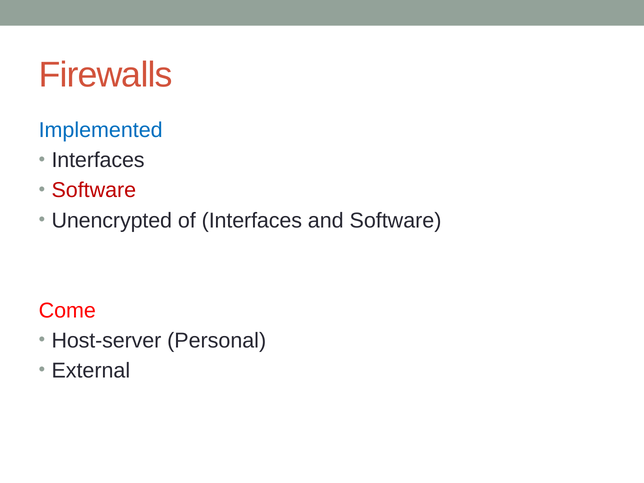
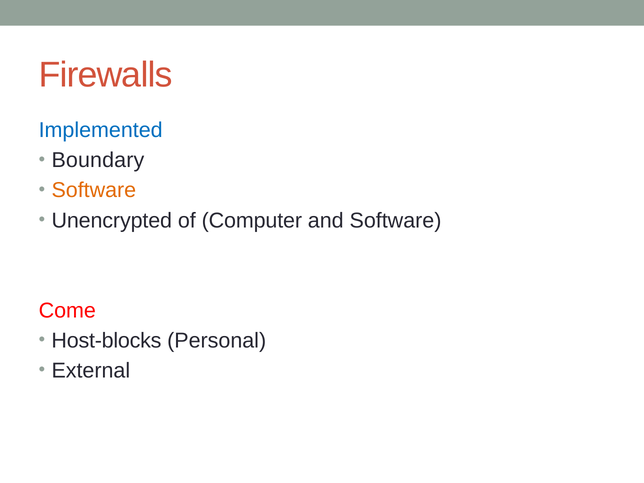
Interfaces: Interfaces -> Boundary (98, 160)
Software colour: red -> orange (94, 190)
of Interfaces: Interfaces -> Computer (252, 220)
Host-server: Host-server -> Host-blocks (106, 341)
